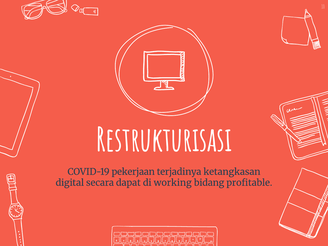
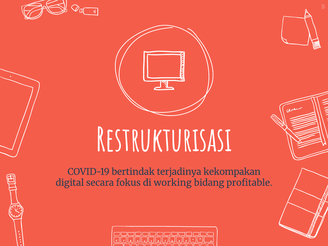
pekerjaan: pekerjaan -> bertindak (133, 172)
ketangkasan: ketangkasan -> kekompakan (232, 172)
dapat: dapat -> fokus (128, 183)
